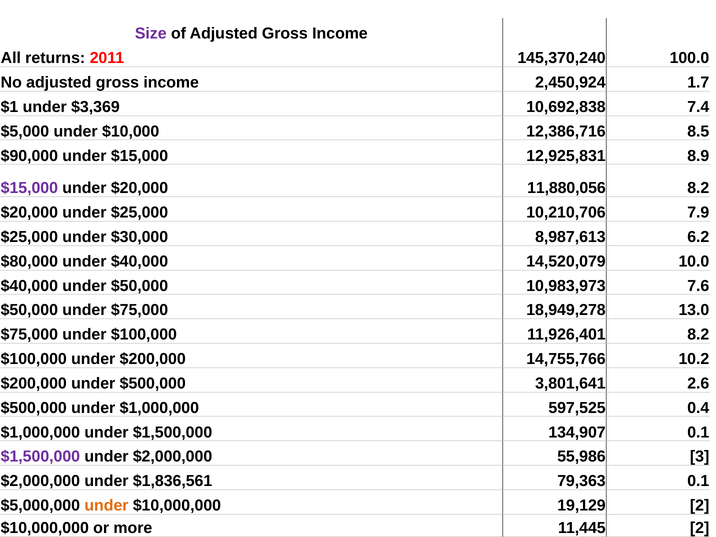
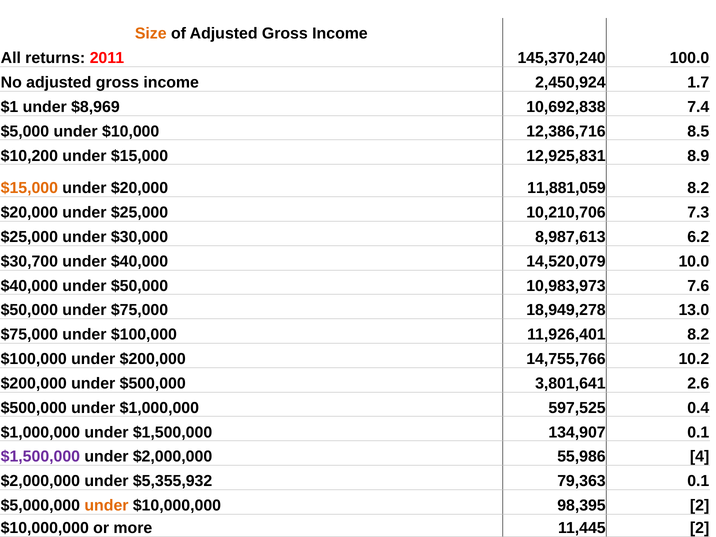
Size colour: purple -> orange (151, 34)
$3,369: $3,369 -> $8,969 (95, 107)
$90,000: $90,000 -> $10,200 (29, 156)
$15,000 colour: purple -> orange (29, 188)
11,880,056: 11,880,056 -> 11,881,059 (566, 188)
7.9: 7.9 -> 7.3 (698, 213)
$80,000: $80,000 -> $30,700 (29, 261)
3: 3 -> 4 (700, 457)
$1,836,561: $1,836,561 -> $5,355,932 (173, 481)
19,129: 19,129 -> 98,395 (581, 506)
